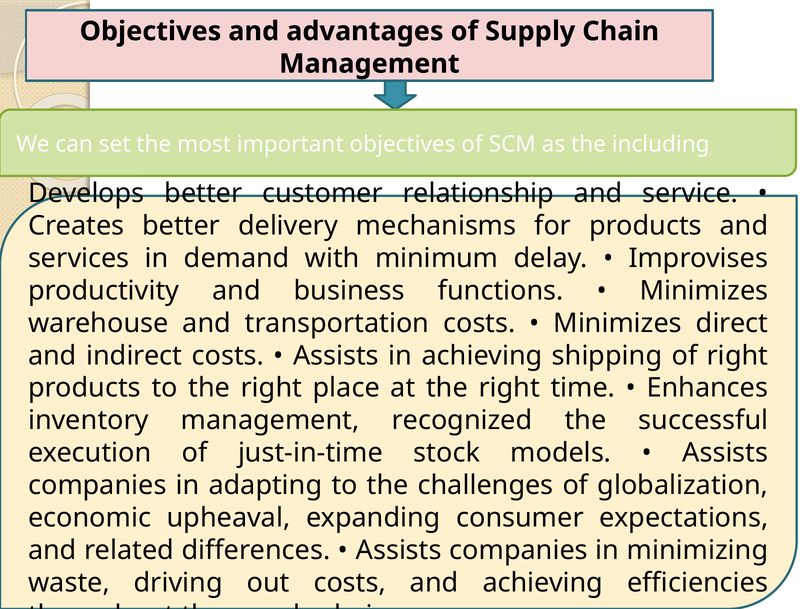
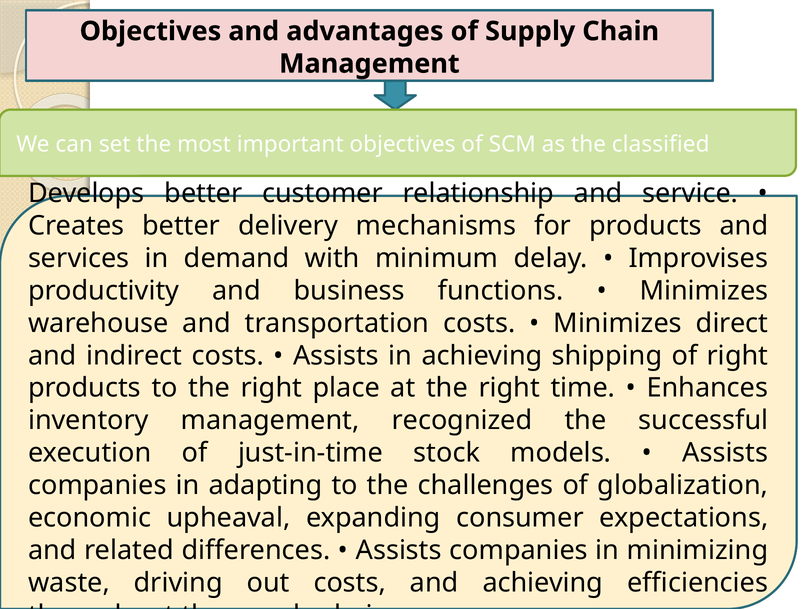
including: including -> classified (661, 144)
